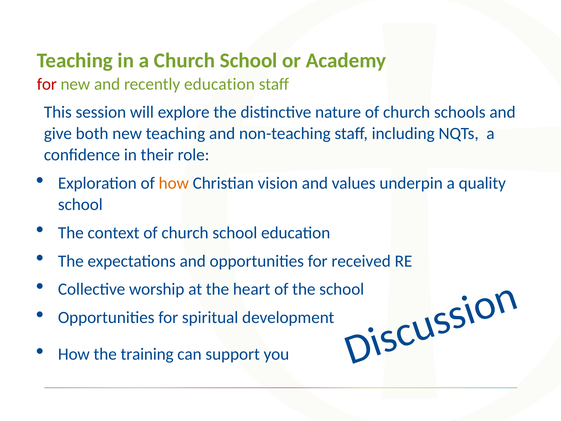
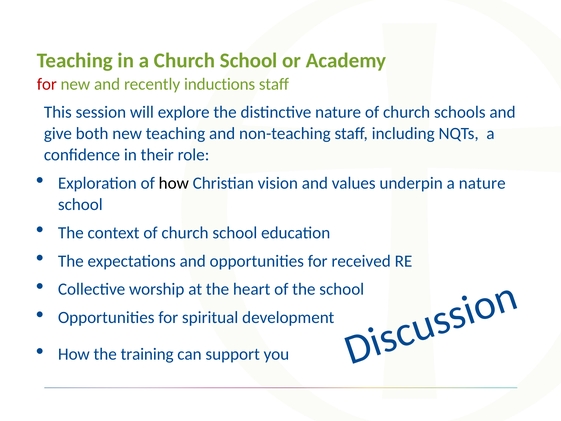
recently education: education -> inductions (220, 84)
how colour: orange -> black (174, 183)
a quality: quality -> nature (482, 183)
